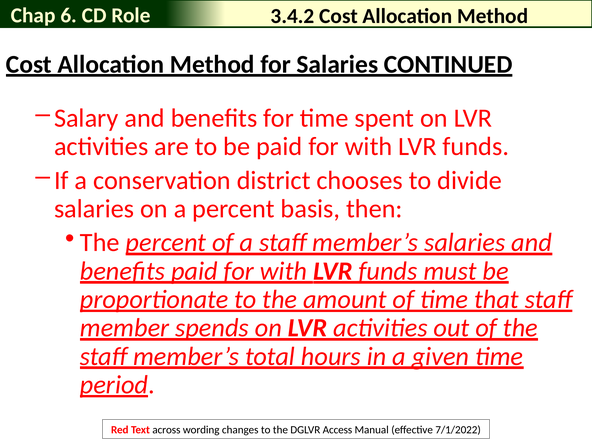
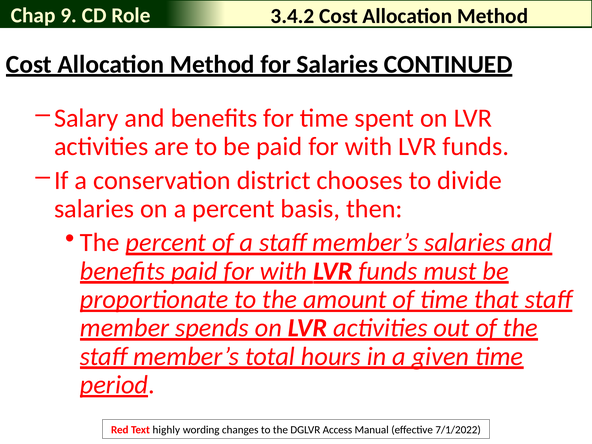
6: 6 -> 9 (69, 16)
across: across -> highly (166, 430)
